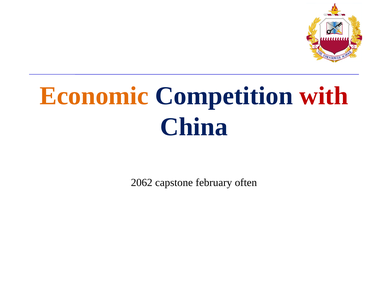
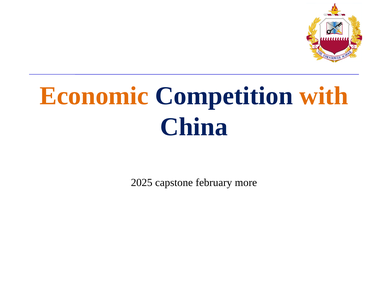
with colour: red -> orange (324, 96)
2062: 2062 -> 2025 (142, 182)
often: often -> more (246, 182)
